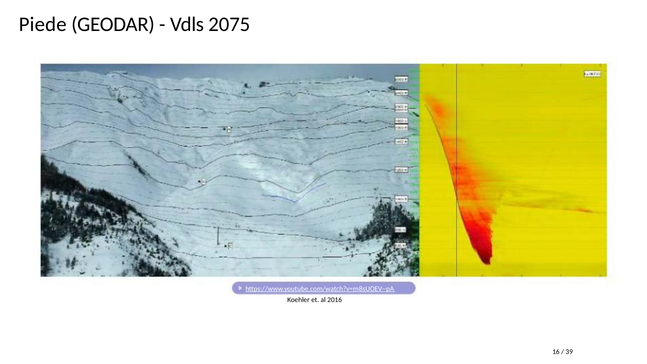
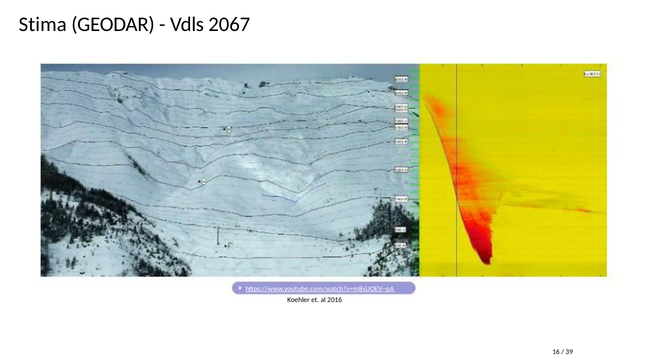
Piede: Piede -> Stima (43, 24)
2075: 2075 -> 2067 (229, 24)
